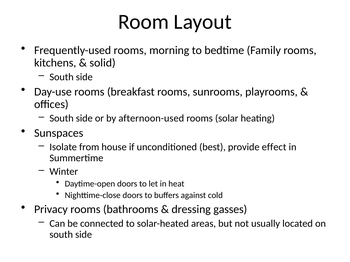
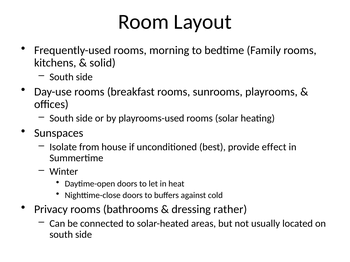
afternoon-used: afternoon-used -> playrooms-used (151, 119)
gasses: gasses -> rather (230, 210)
